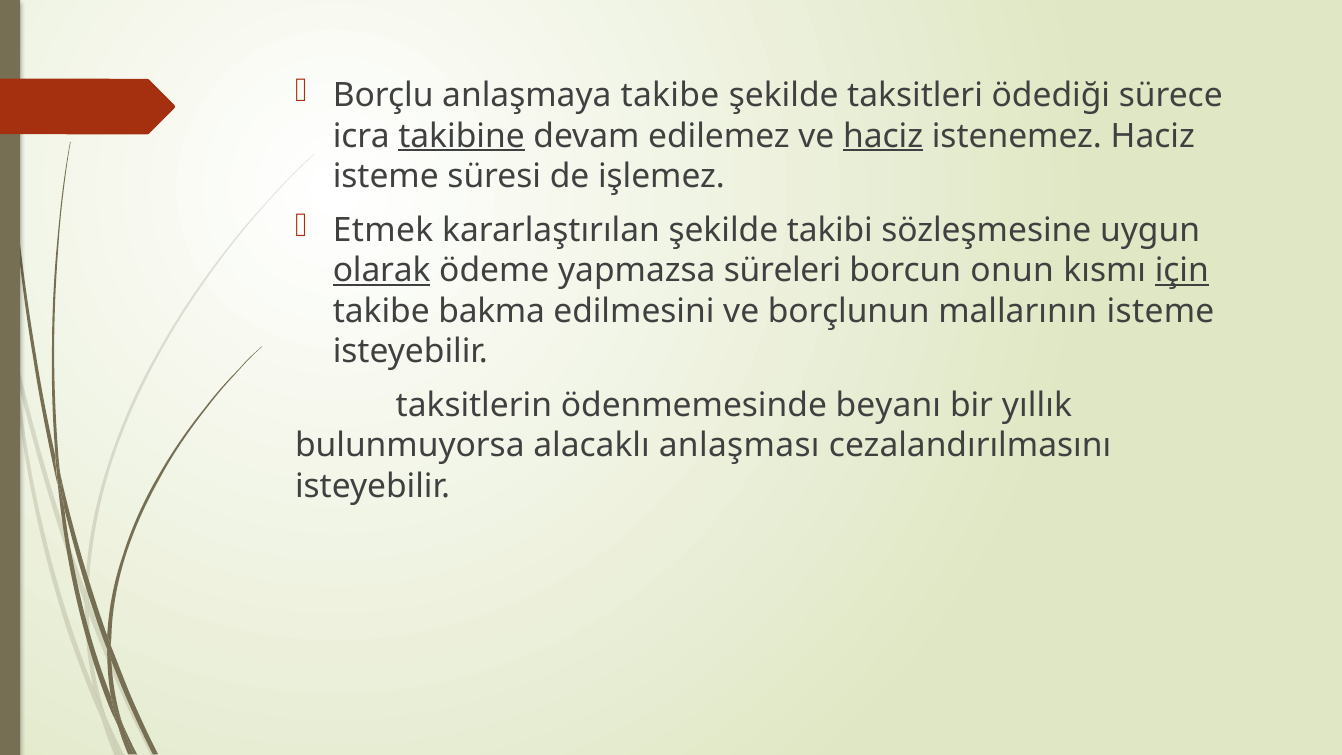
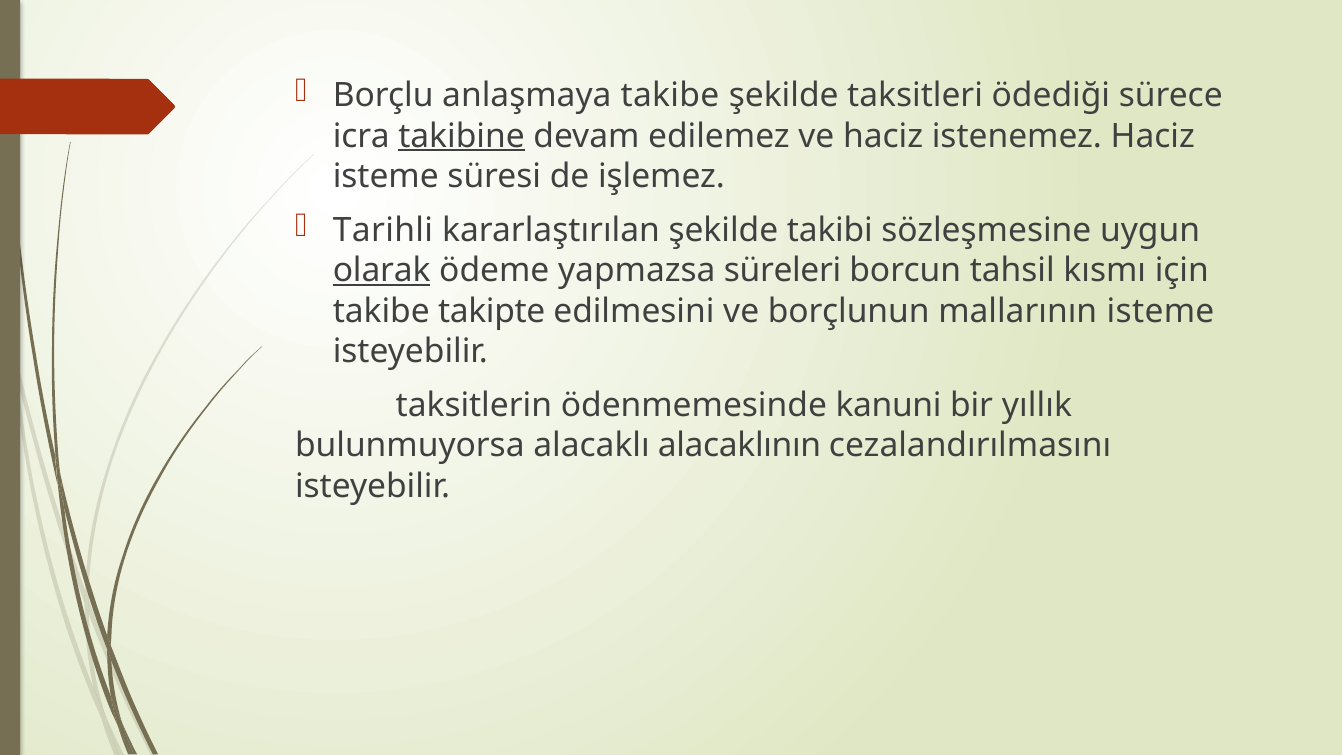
haciz underline: present -> none (883, 136)
Etmek: Etmek -> Tarihli (383, 230)
onun: onun -> tahsil (1012, 271)
için underline: present -> none (1182, 271)
bakma: bakma -> takipte (492, 311)
beyanı: beyanı -> kanuni (889, 406)
anlaşması: anlaşması -> alacaklının (740, 446)
